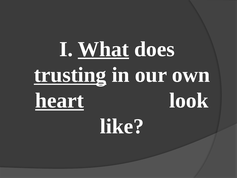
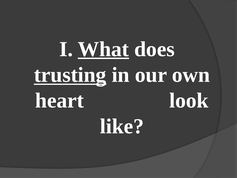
heart underline: present -> none (59, 100)
